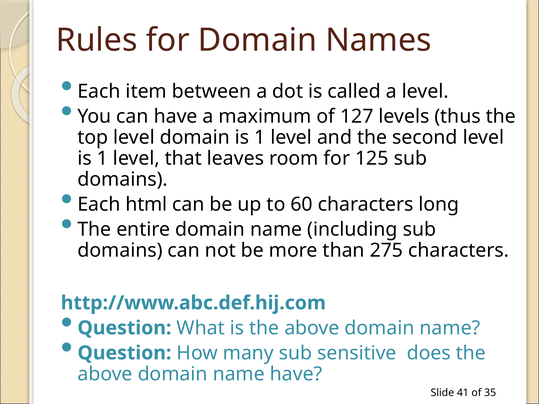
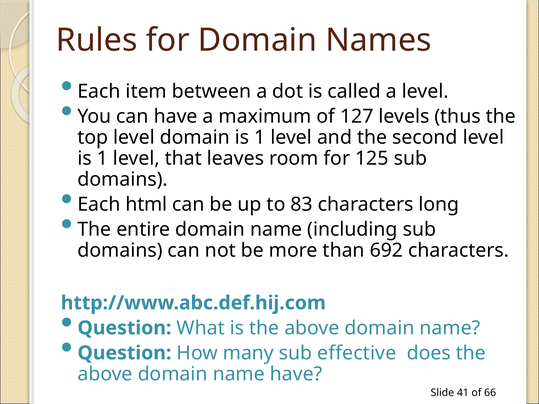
60: 60 -> 83 (302, 205)
275: 275 -> 692 (386, 251)
sensitive: sensitive -> effective (357, 353)
35: 35 -> 66 (490, 393)
